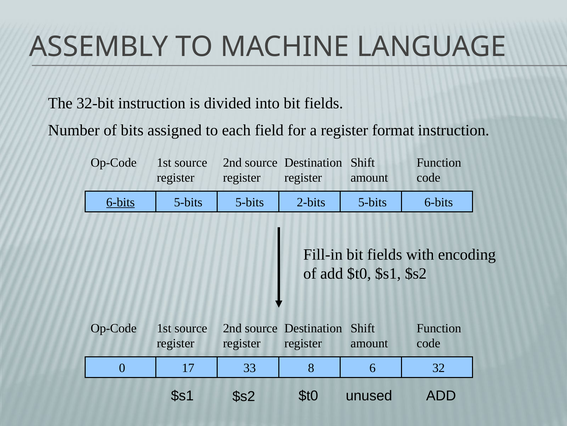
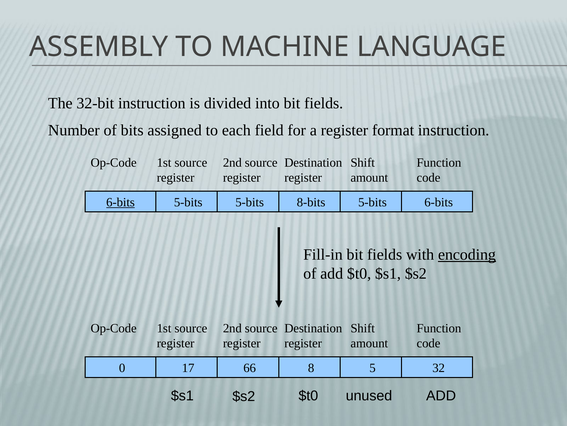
2-bits: 2-bits -> 8-bits (311, 202)
encoding underline: none -> present (467, 254)
33: 33 -> 66 (250, 367)
6: 6 -> 5 (373, 367)
